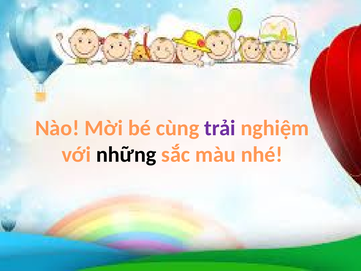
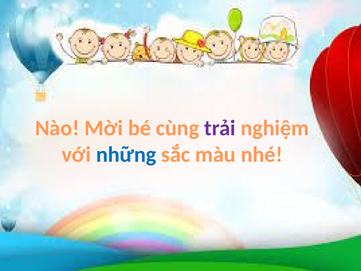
những colour: black -> blue (126, 154)
